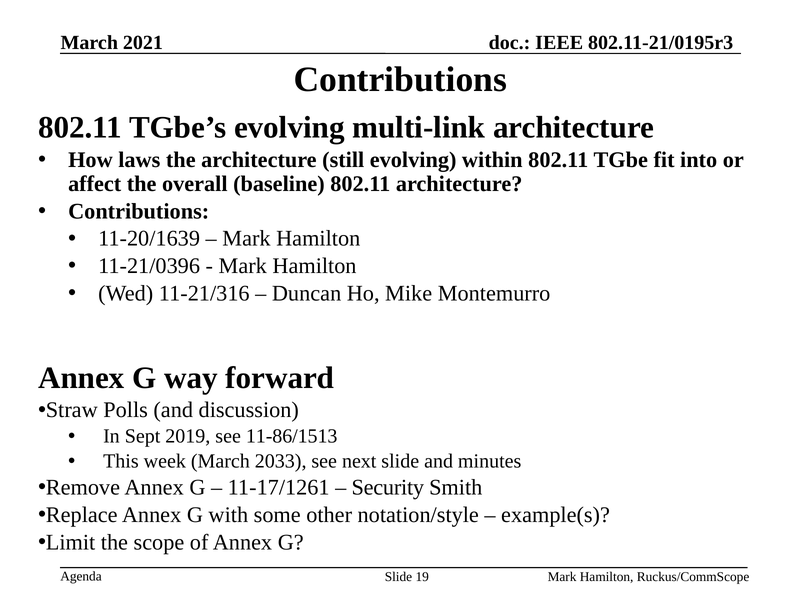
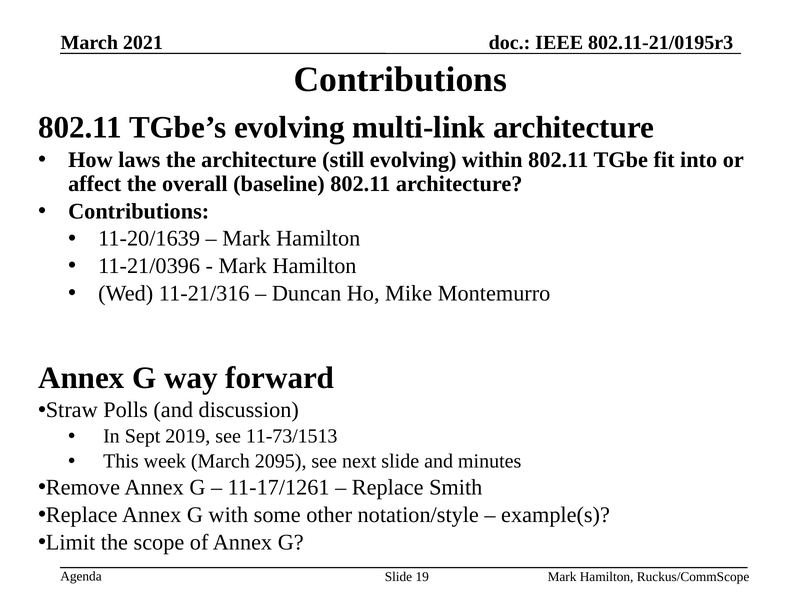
11-86/1513: 11-86/1513 -> 11-73/1513 (292, 436)
2033: 2033 -> 2095 (281, 461)
Security: Security -> Replace (388, 487)
